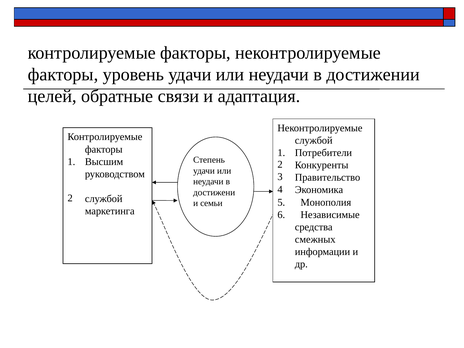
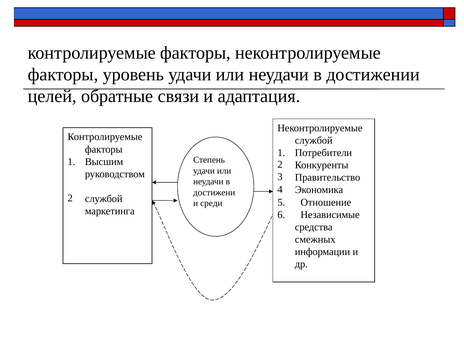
Монополия: Монополия -> Отношение (326, 202)
семьи: семьи -> среди (211, 203)
